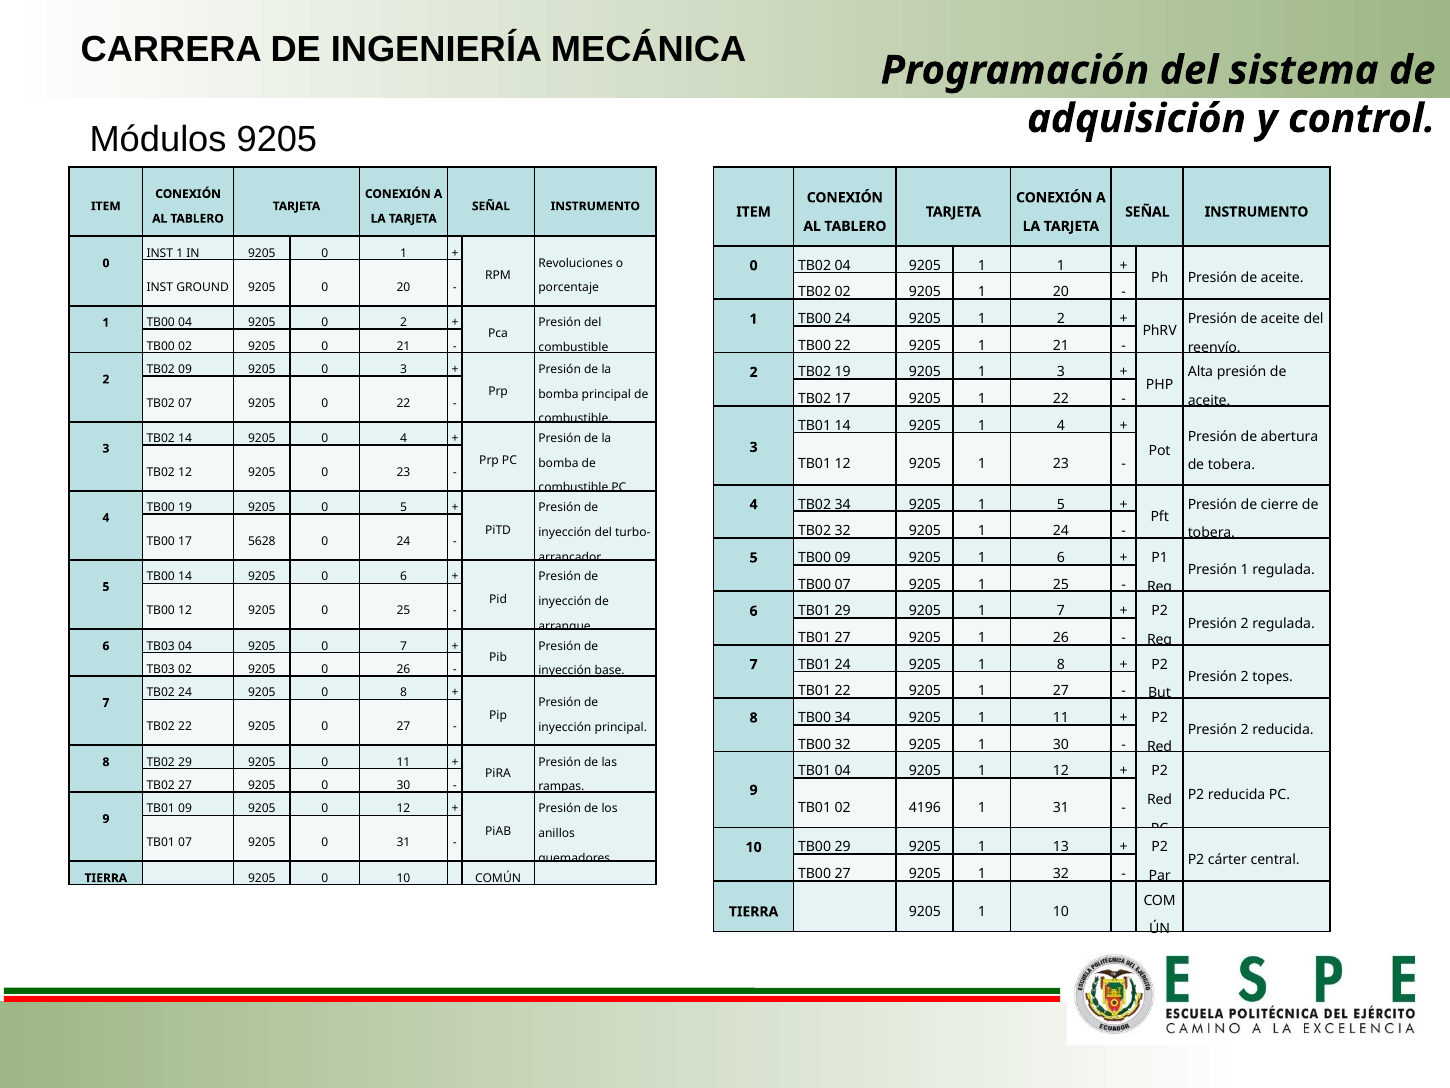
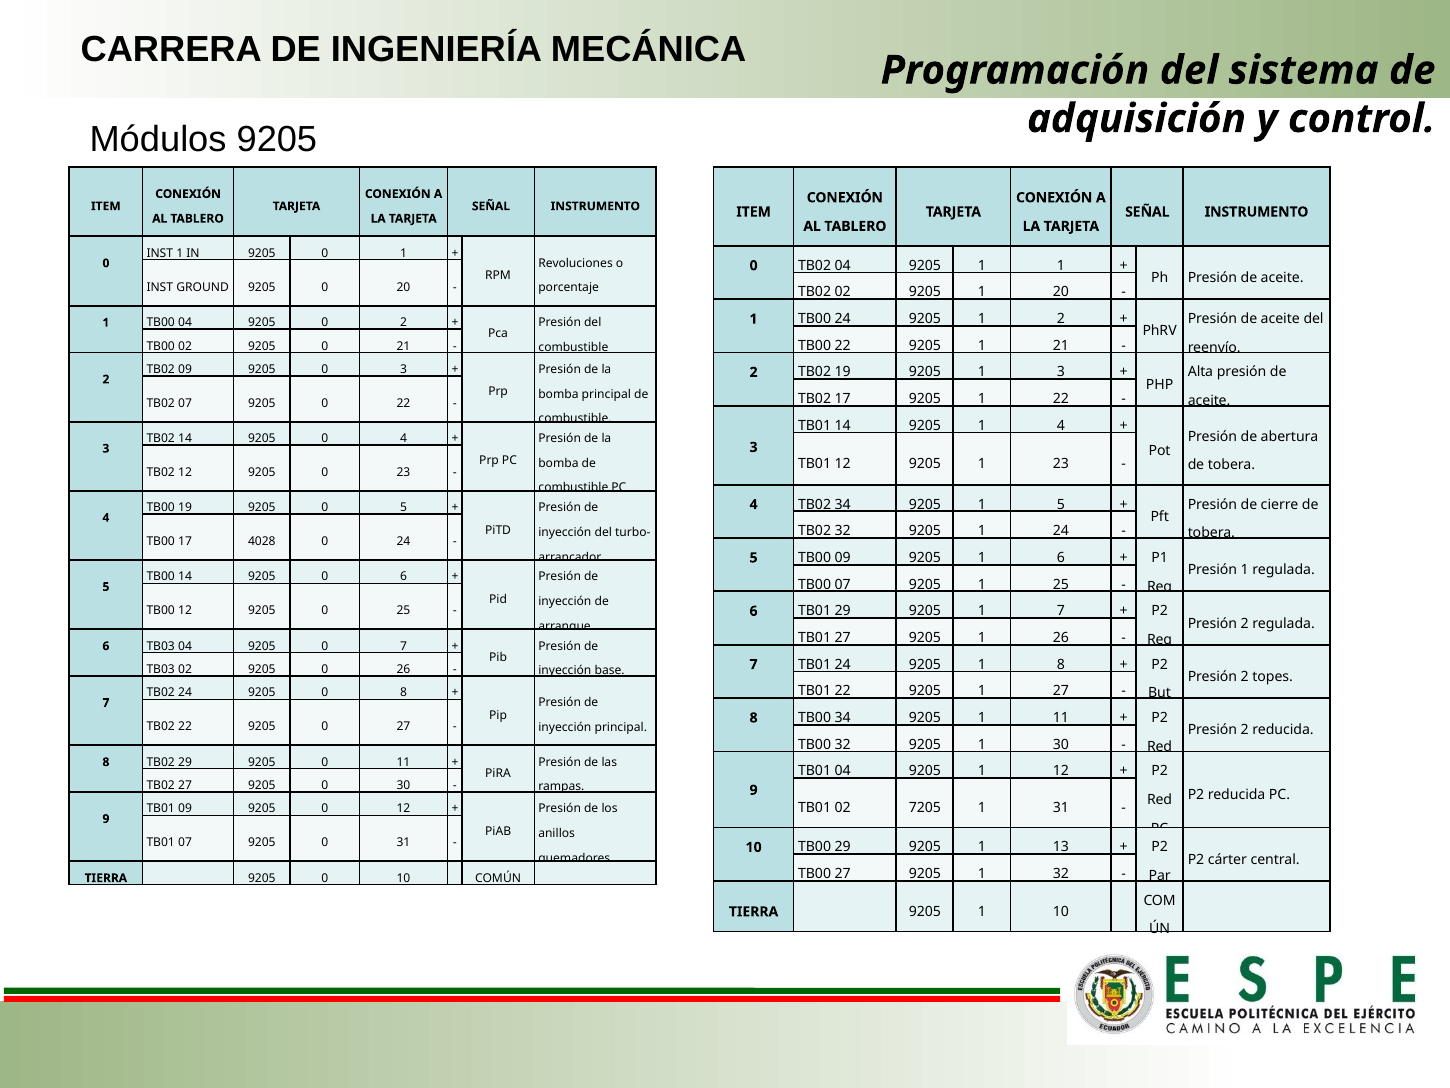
5628: 5628 -> 4028 (262, 542)
4196: 4196 -> 7205 (925, 808)
